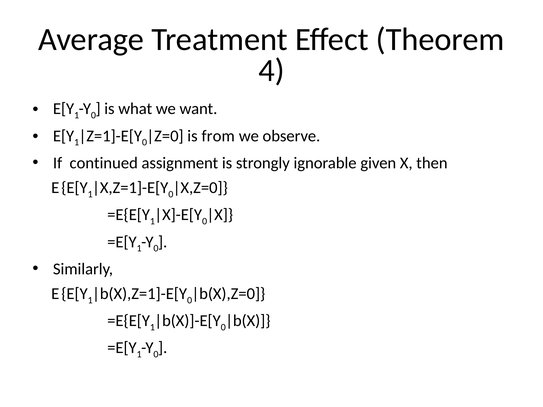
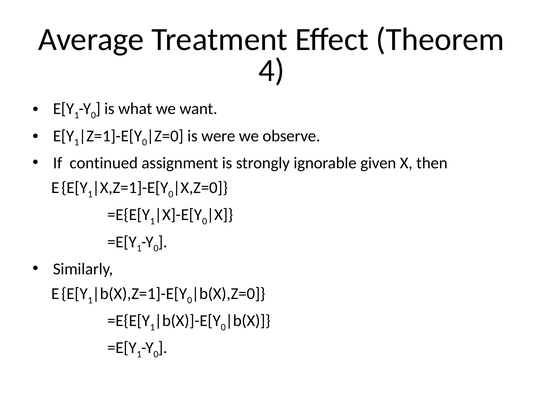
from: from -> were (218, 136)
